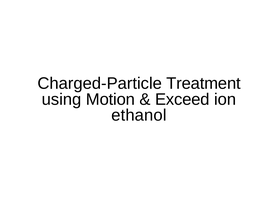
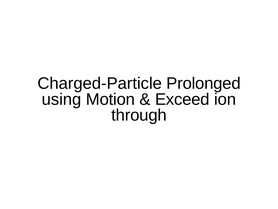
Treatment: Treatment -> Prolonged (204, 83)
ethanol: ethanol -> through (139, 115)
